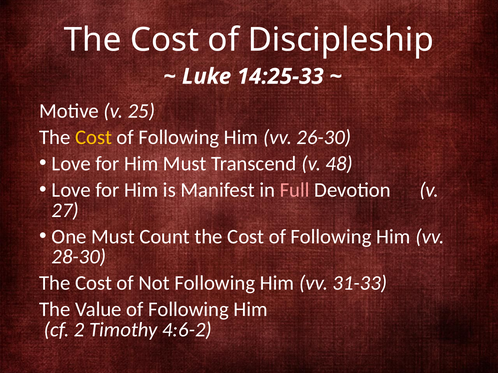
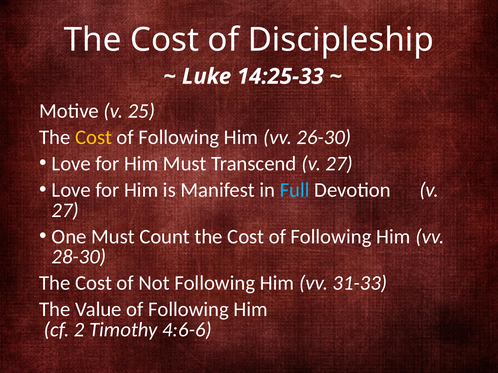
Transcend v 48: 48 -> 27 (339, 164)
Full colour: pink -> light blue (295, 190)
4:6-2: 4:6-2 -> 4:6-6 (187, 330)
